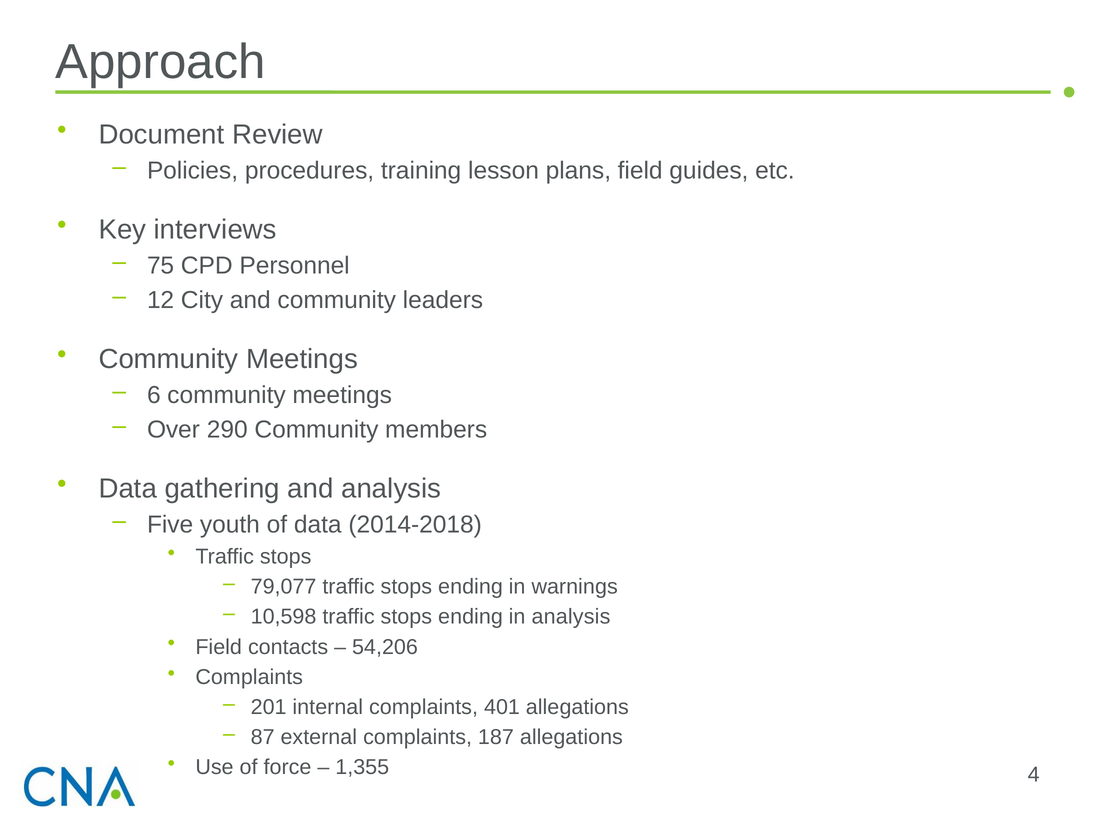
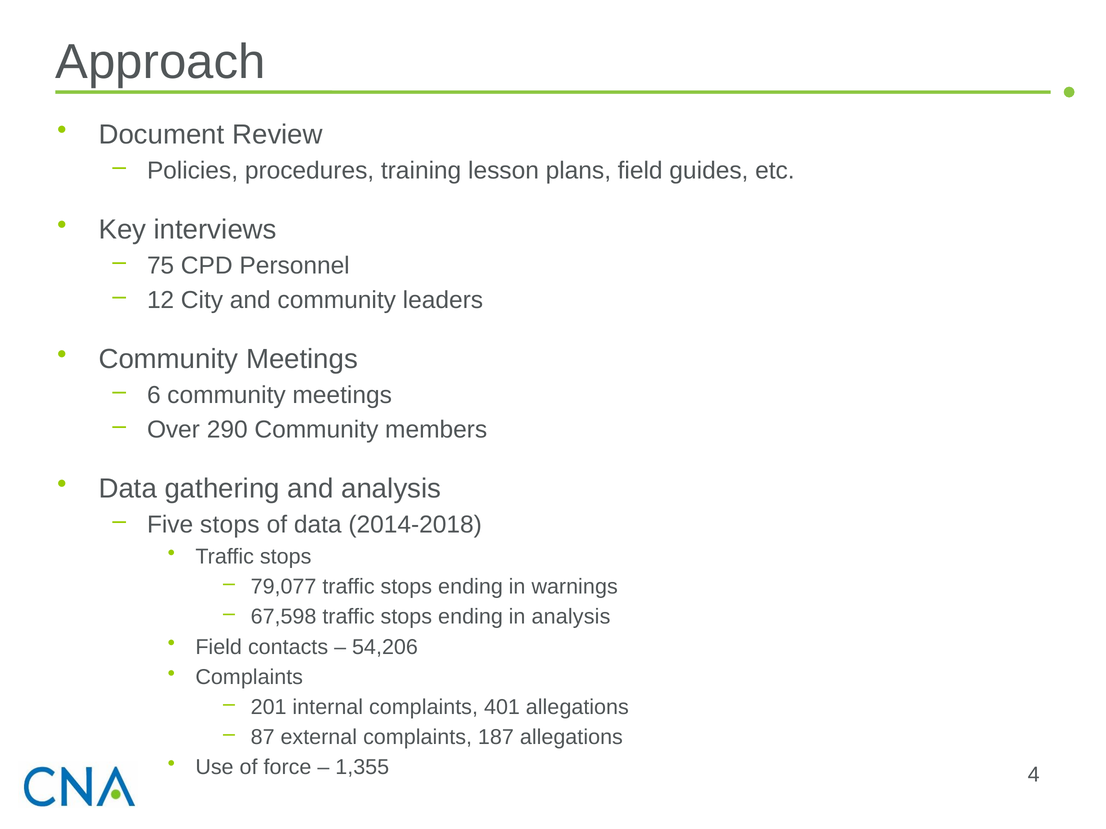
Five youth: youth -> stops (230, 525)
10,598: 10,598 -> 67,598 (284, 617)
